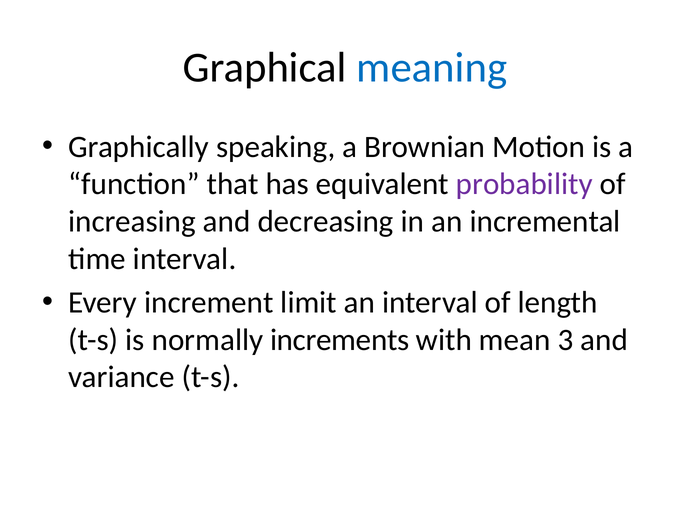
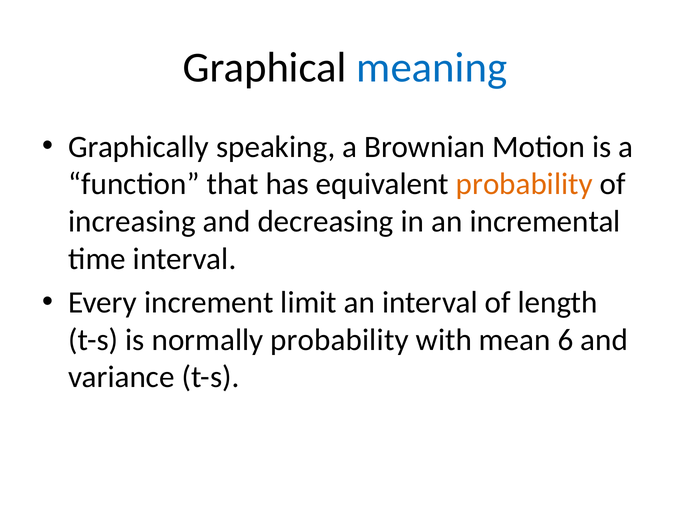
probability colour: purple -> orange (524, 184)
normally increments: increments -> probability (339, 340)
3: 3 -> 6 (565, 340)
